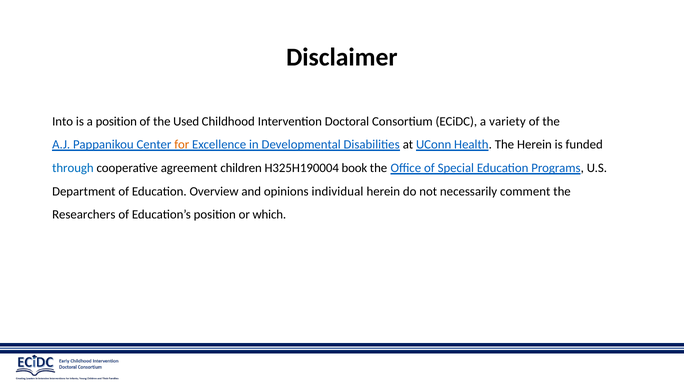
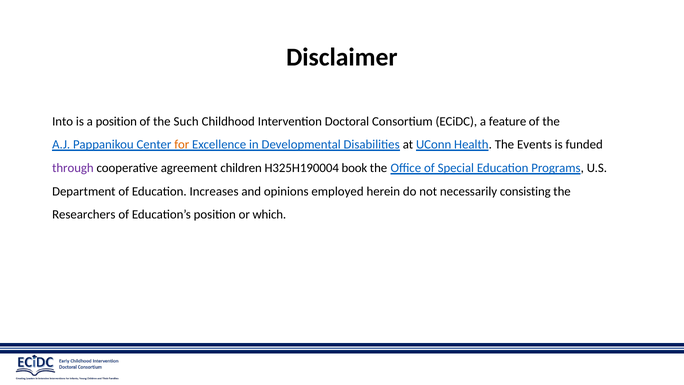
Used: Used -> Such (186, 121)
variety: variety -> feature (508, 121)
The Herein: Herein -> Events (534, 144)
through colour: blue -> purple (73, 168)
Overview: Overview -> Increases (214, 191)
individual: individual -> employed (338, 191)
comment: comment -> consisting (525, 191)
